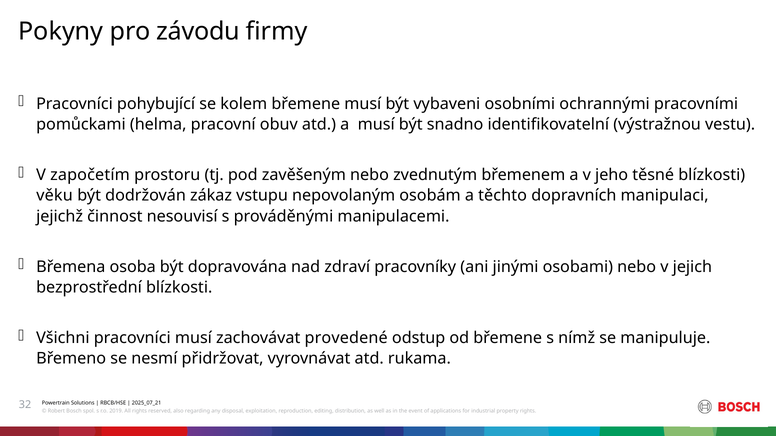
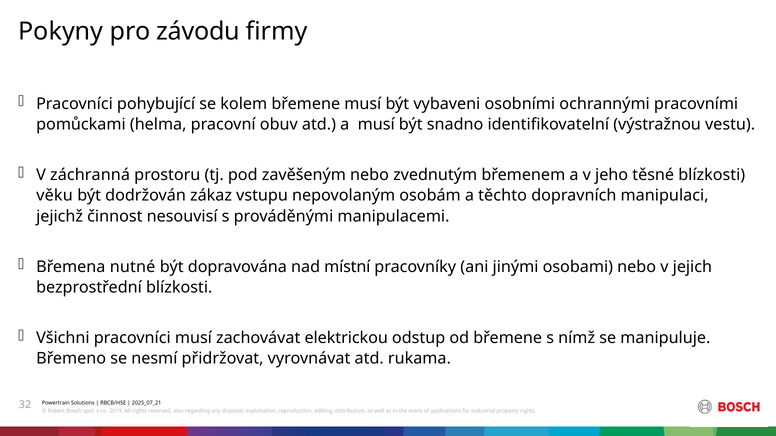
započetím: započetím -> záchranná (90, 175)
osoba: osoba -> nutné (133, 267)
zdraví: zdraví -> místní (347, 267)
provedené: provedené -> elektrickou (346, 338)
